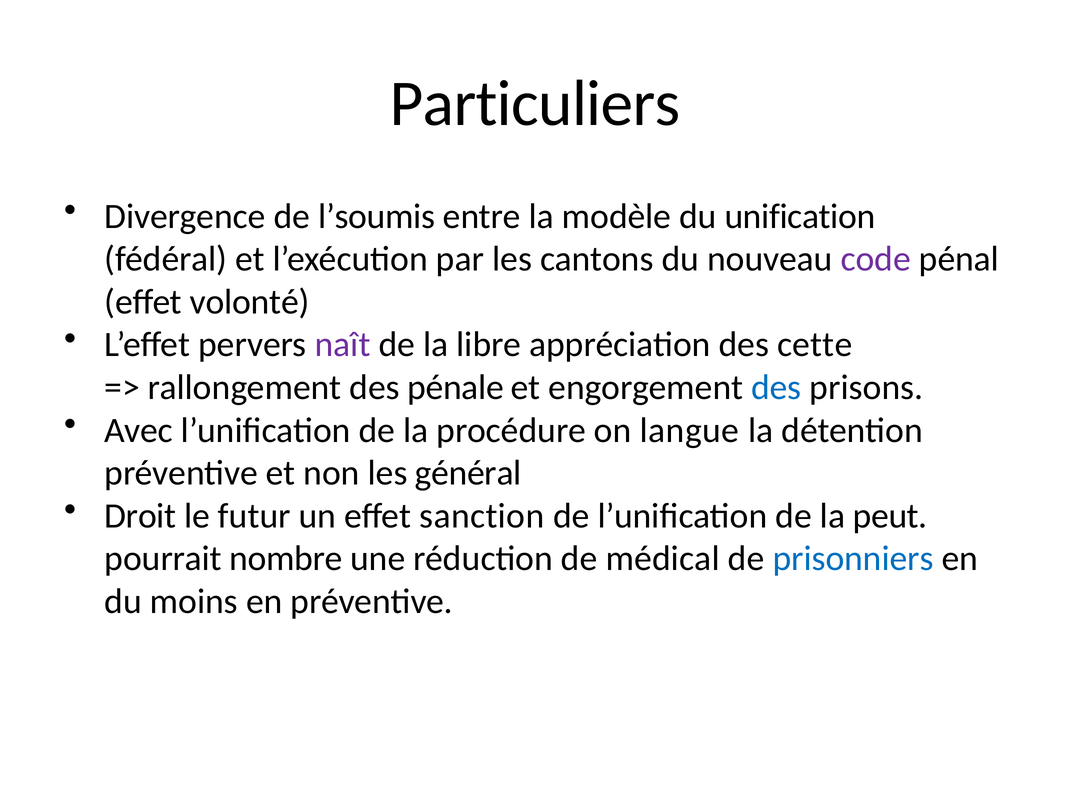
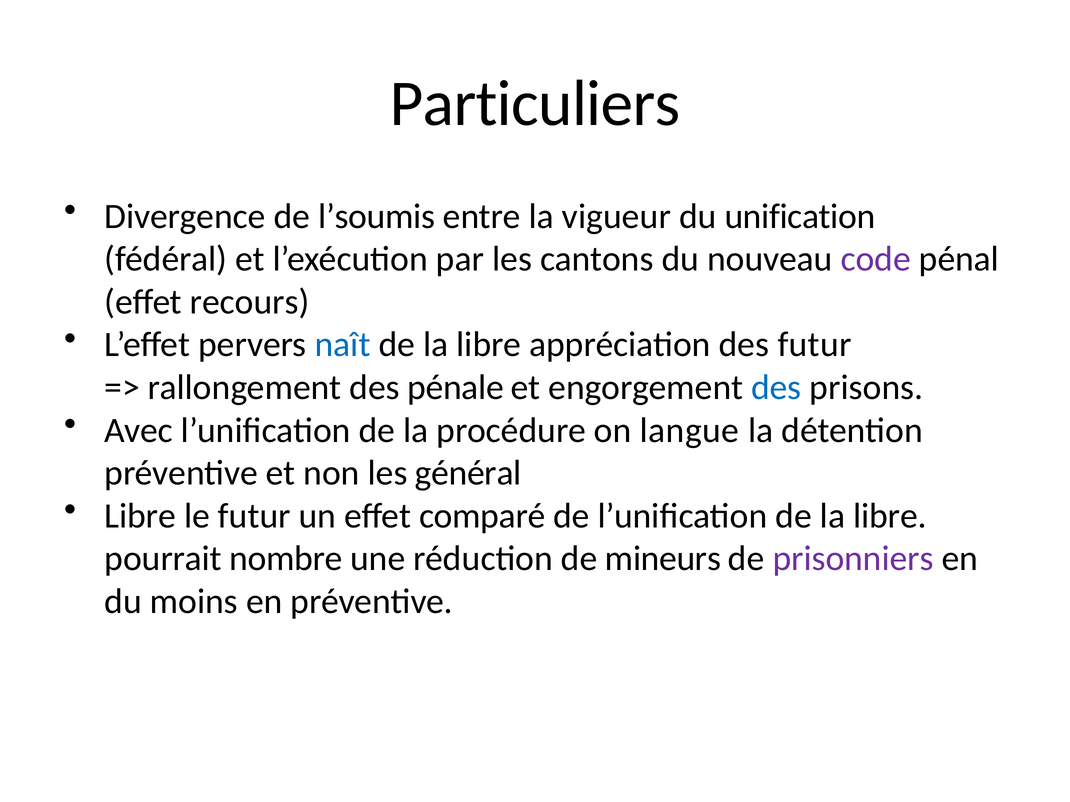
modèle: modèle -> vigueur (616, 217)
volonté: volonté -> recours (250, 302)
naît colour: purple -> blue (343, 345)
des cette: cette -> futur (815, 345)
Droit: Droit -> Libre (140, 516)
sanction: sanction -> comparé (482, 516)
l’unification de la peut: peut -> libre (890, 516)
médical: médical -> mineurs (663, 559)
prisonniers colour: blue -> purple (853, 559)
